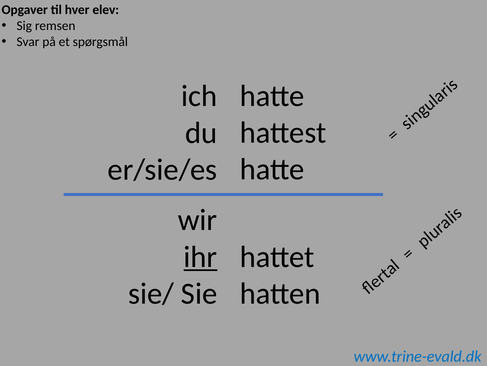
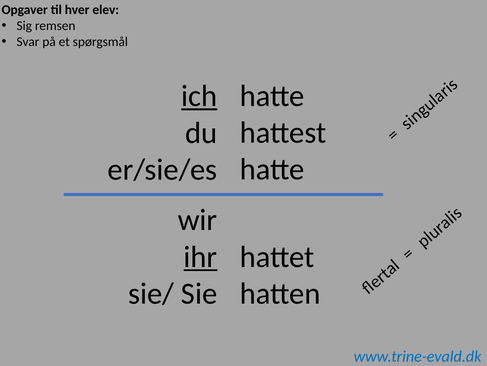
ich underline: none -> present (199, 96)
